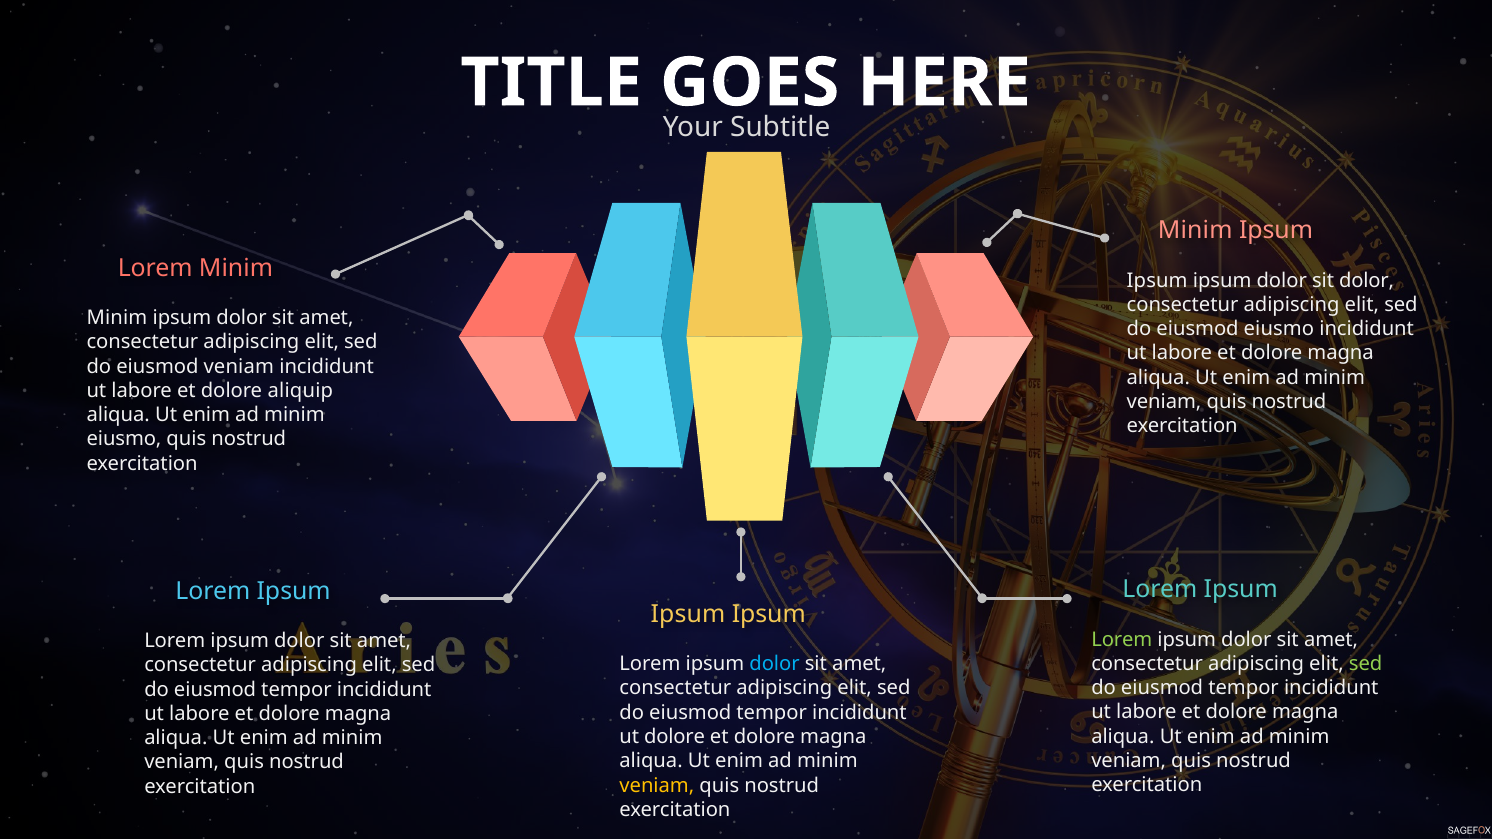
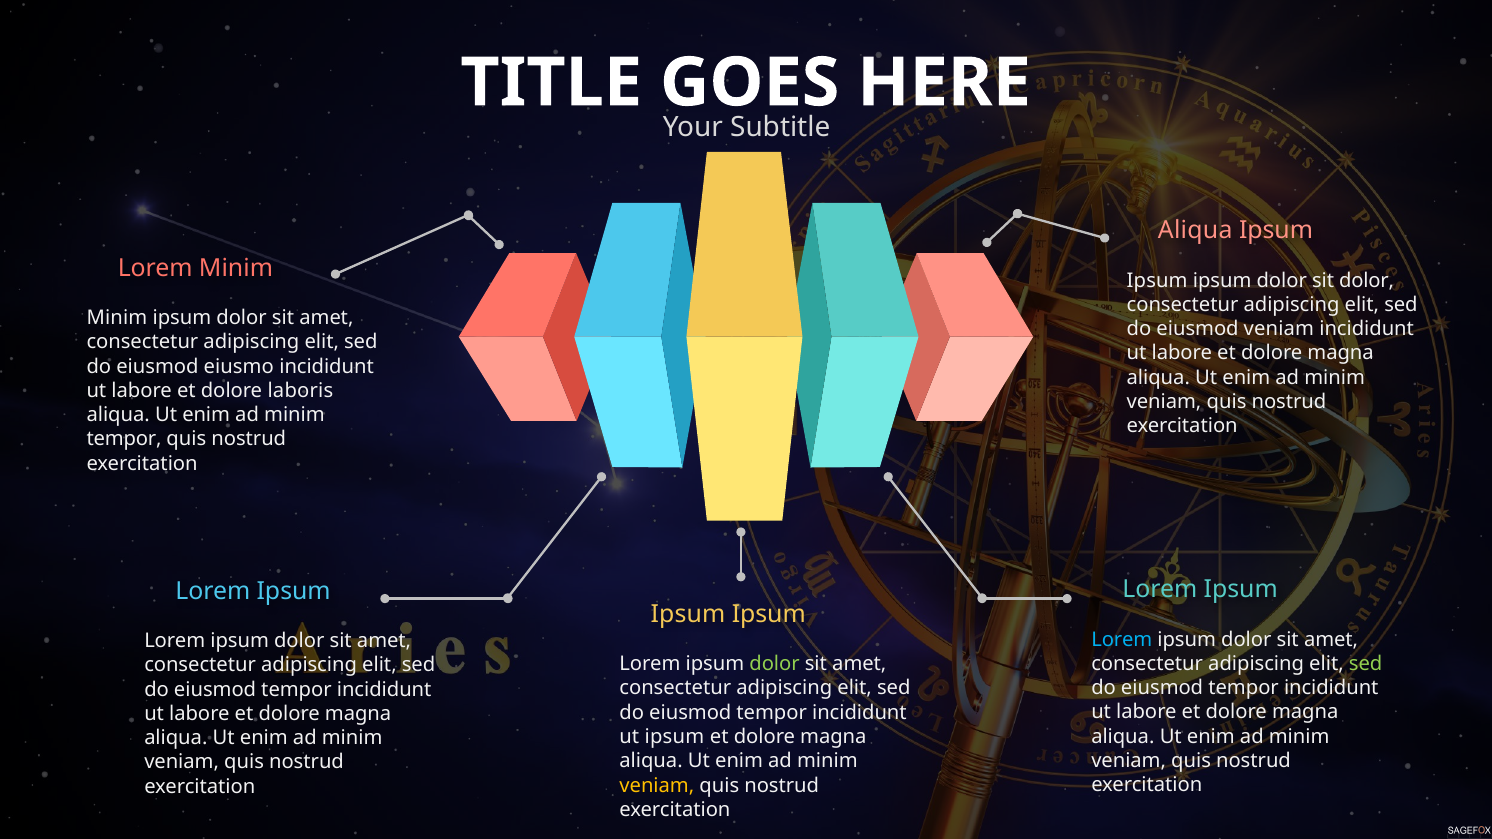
Minim: Minim -> Aliqua (1195, 231)
eiusmod eiusmo: eiusmo -> veniam (1279, 329)
eiusmod veniam: veniam -> eiusmo (239, 367)
aliquip: aliquip -> laboris (300, 391)
eiusmo: eiusmo -> tempor (124, 439)
Lorem colour: light green -> light blue (1122, 640)
dolor colour: light blue -> light green (775, 664)
ut dolore: dolore -> ipsum (674, 737)
